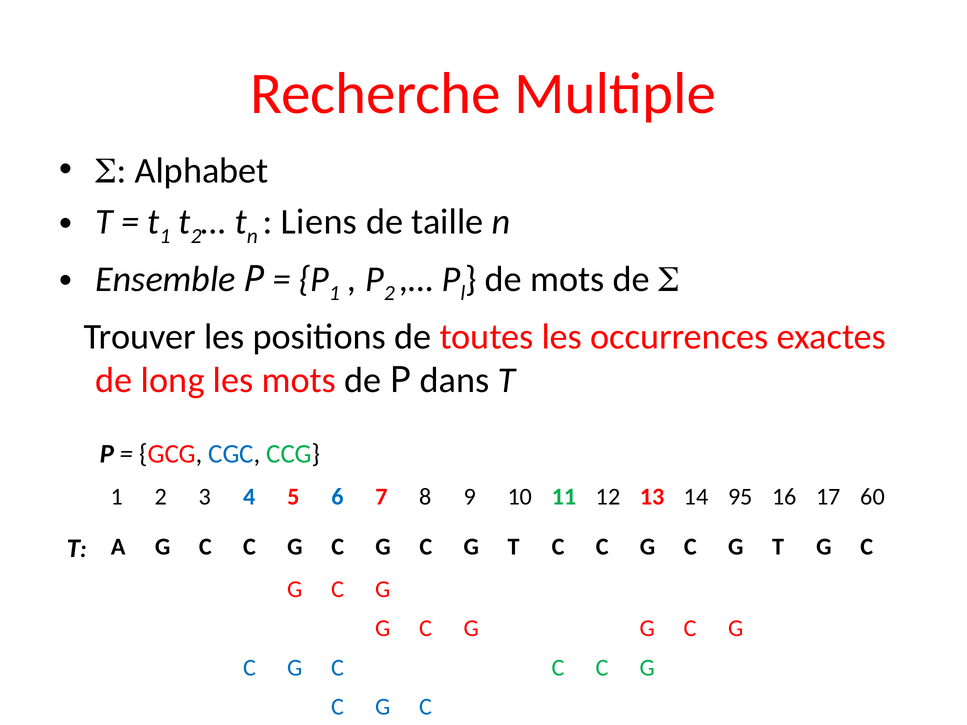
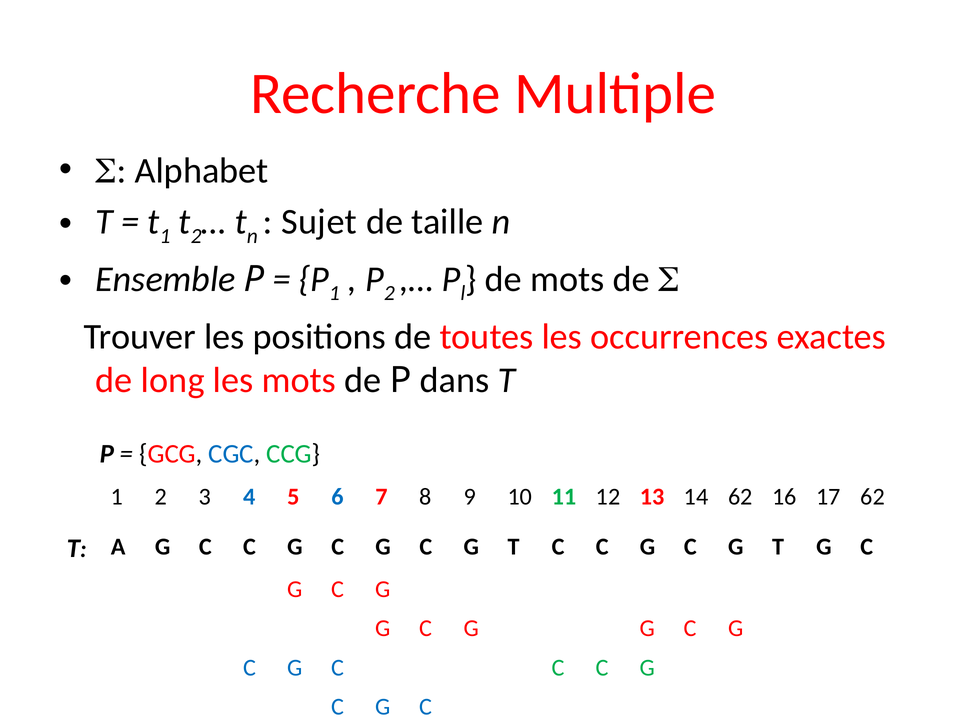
Liens: Liens -> Sujet (319, 222)
14 95: 95 -> 62 (740, 497)
17 60: 60 -> 62 (873, 497)
